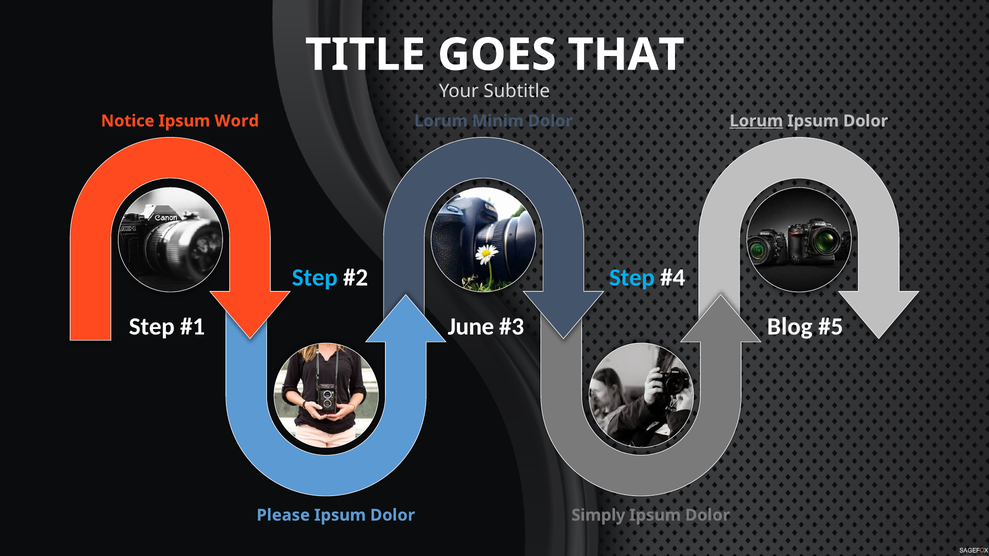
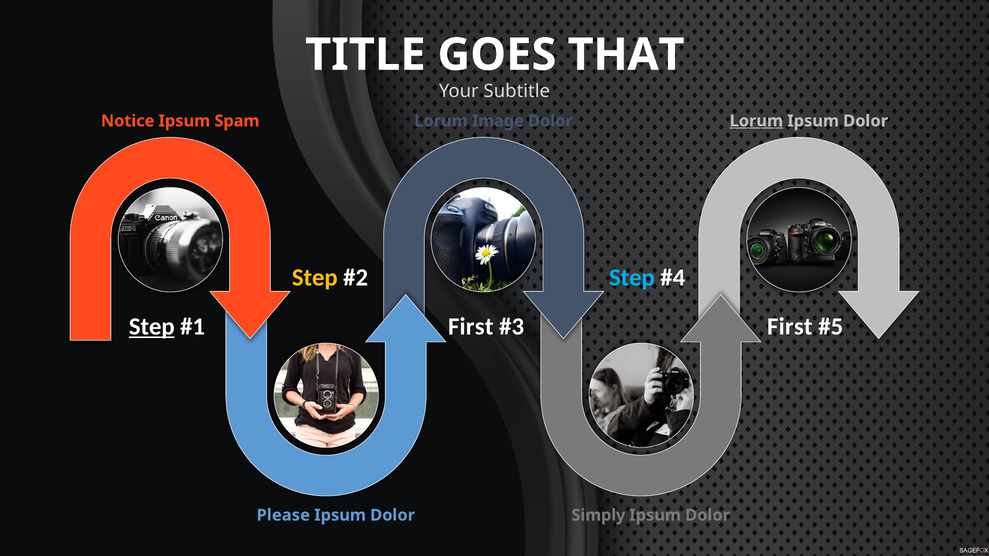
Word: Word -> Spam (237, 121)
Minim: Minim -> Image (498, 121)
Step colour: light blue -> yellow (315, 278)
Step underline: none -> present (152, 327)
June: June -> First (471, 327)
Blog: Blog -> First (790, 327)
